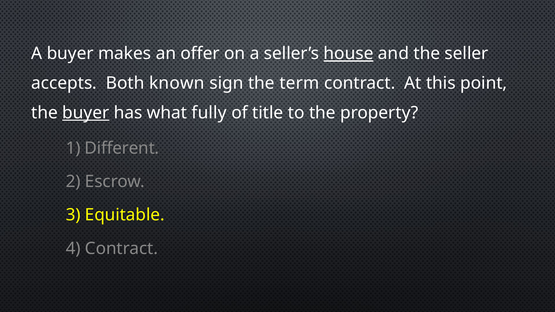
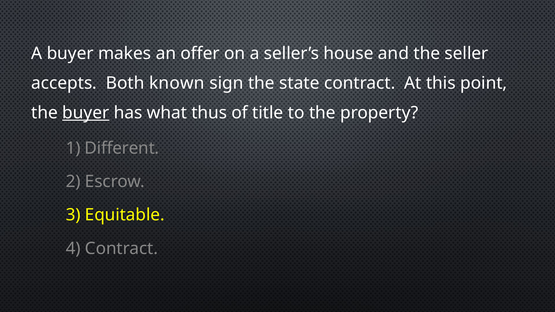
house underline: present -> none (349, 54)
term: term -> state (299, 83)
fully: fully -> thus (209, 113)
